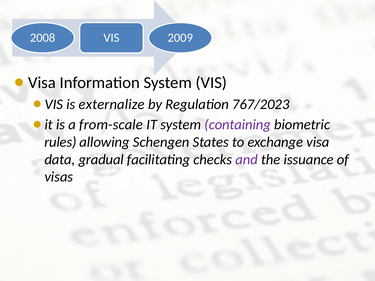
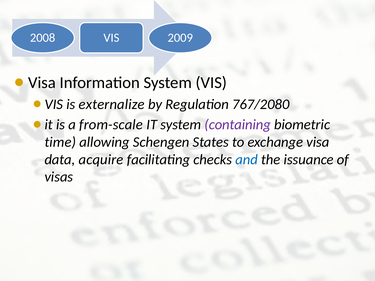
767/2023: 767/2023 -> 767/2080 (261, 104)
rules: rules -> time (60, 142)
gradual: gradual -> acquire (101, 160)
and colour: purple -> blue (247, 160)
